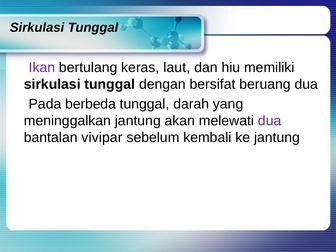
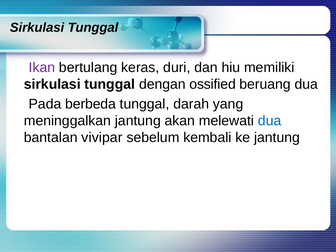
laut: laut -> duri (177, 67)
bersifat: bersifat -> ossified (213, 84)
dua colour: purple -> blue (270, 121)
